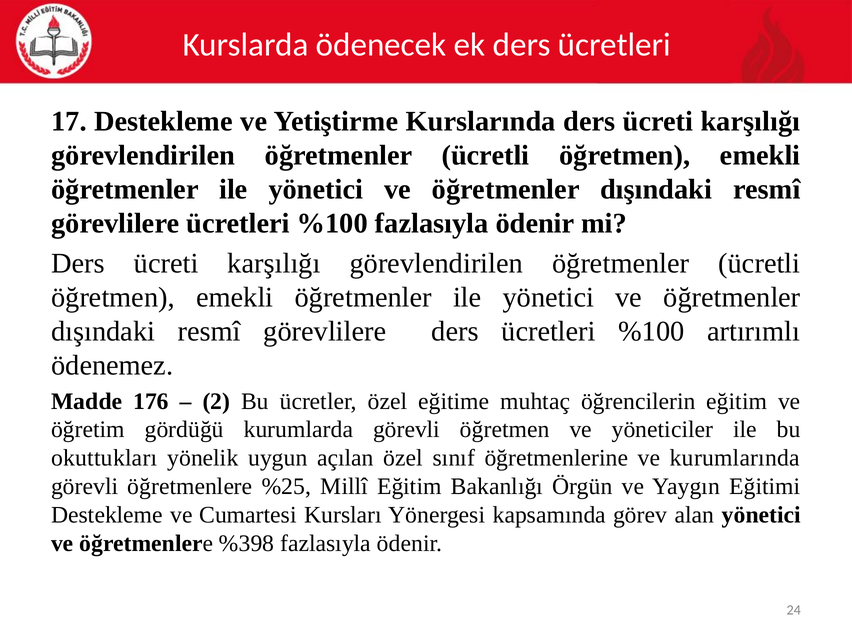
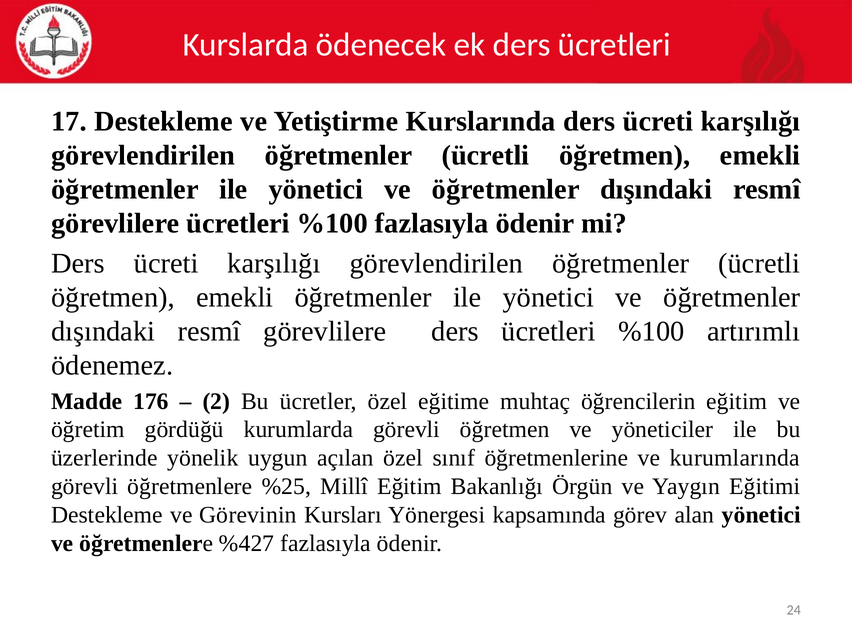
okuttukları: okuttukları -> üzerlerinde (104, 458)
Cumartesi: Cumartesi -> Görevinin (248, 515)
%398: %398 -> %427 (247, 543)
